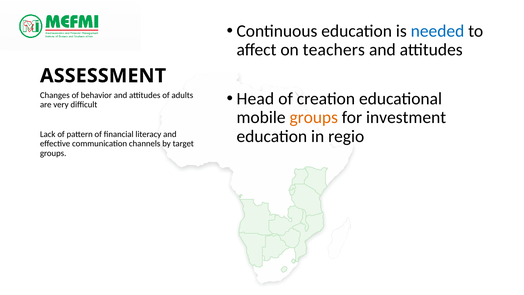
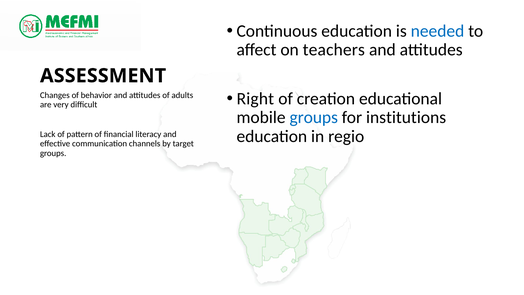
Head: Head -> Right (255, 98)
groups colour: orange -> blue (314, 117)
investment: investment -> institutions (406, 117)
